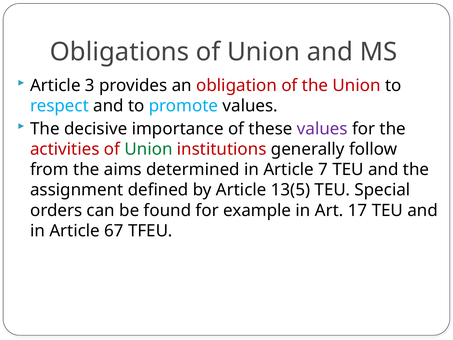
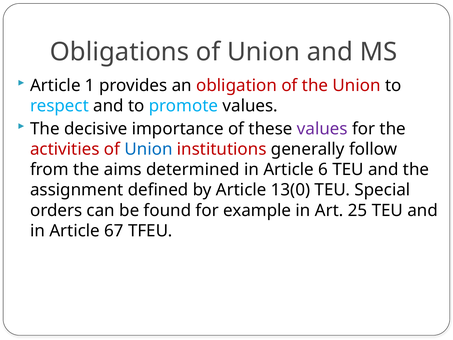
3: 3 -> 1 (90, 85)
Union colour: green -> blue (149, 149)
7: 7 -> 6 (323, 169)
13(5: 13(5 -> 13(0 (291, 190)
17: 17 -> 25 (358, 210)
